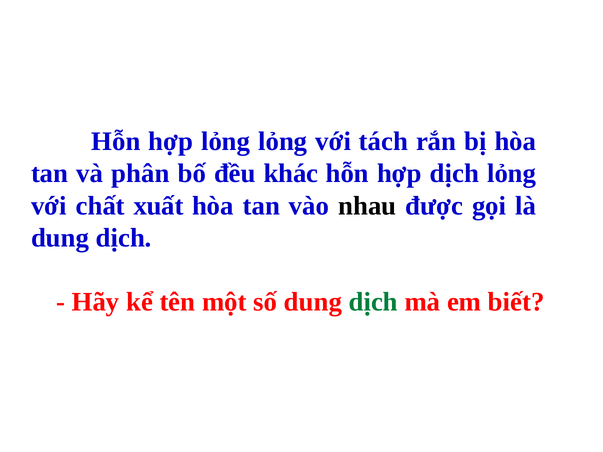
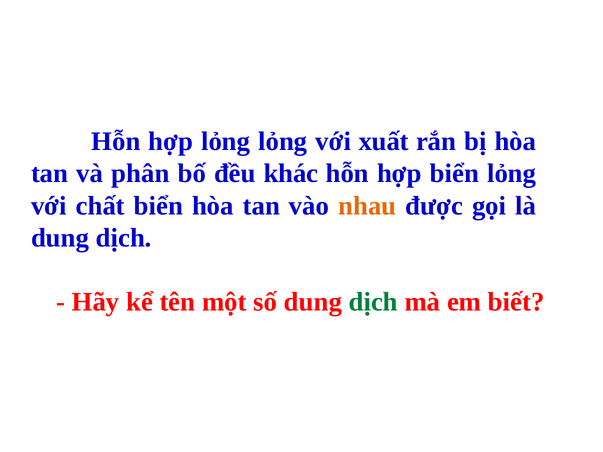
tách: tách -> xuất (384, 142)
hợp dịch: dịch -> biển (454, 174)
chất xuất: xuất -> biển (158, 206)
nhau colour: black -> orange (367, 206)
